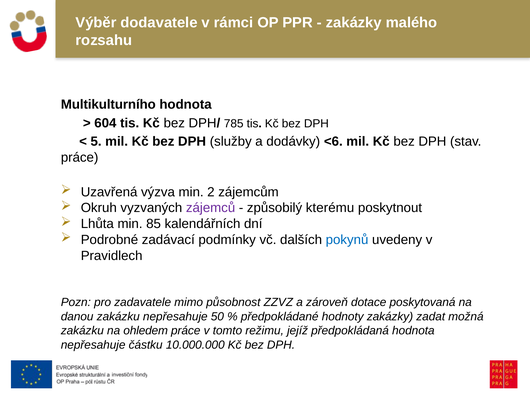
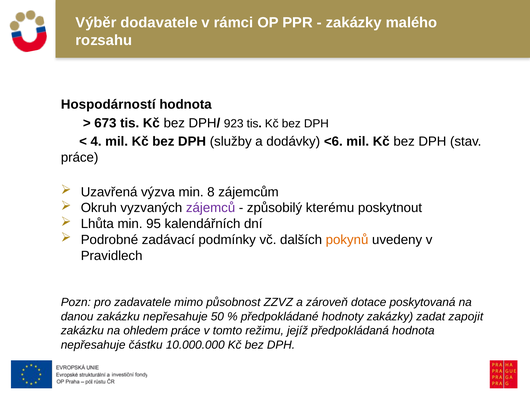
Multikulturního: Multikulturního -> Hospodárností (108, 104)
604: 604 -> 673 (105, 123)
785: 785 -> 923 (234, 123)
5: 5 -> 4 (96, 141)
2: 2 -> 8 (211, 192)
85: 85 -> 95 (154, 224)
pokynů colour: blue -> orange (347, 239)
možná: možná -> zapojit (466, 316)
